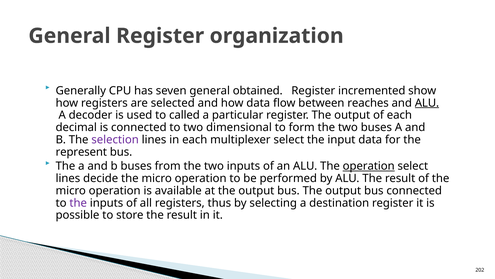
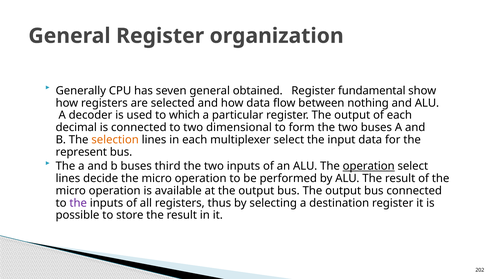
incremented: incremented -> fundamental (372, 90)
reaches: reaches -> nothing (368, 103)
ALU underline: present -> none (427, 103)
called: called -> which (184, 115)
selection colour: purple -> orange (115, 139)
from: from -> third (168, 166)
